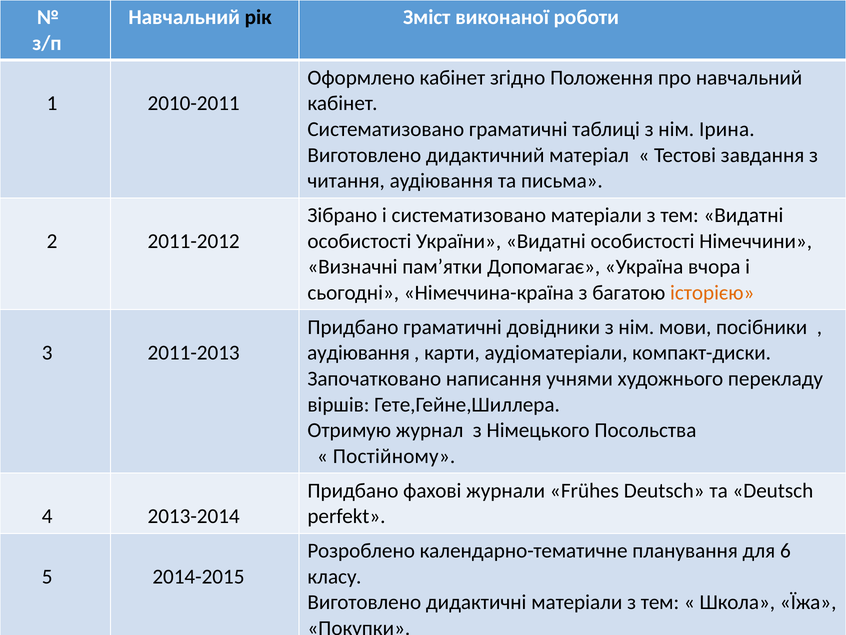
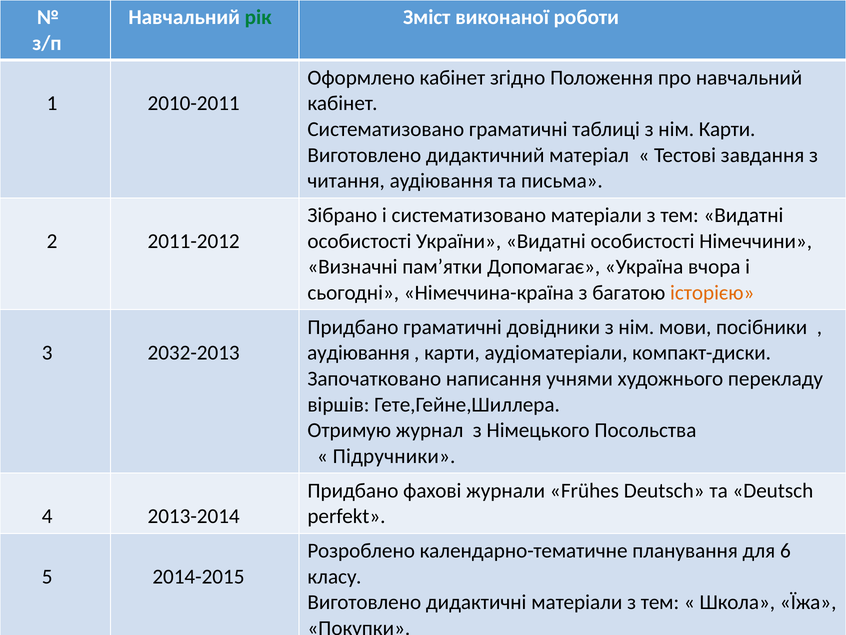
рік colour: black -> green (258, 17)
нім Ірина: Ірина -> Карти (727, 129)
2011-2013: 2011-2013 -> 2032-2013 (194, 353)
Постійному: Постійному -> Підручники (394, 456)
